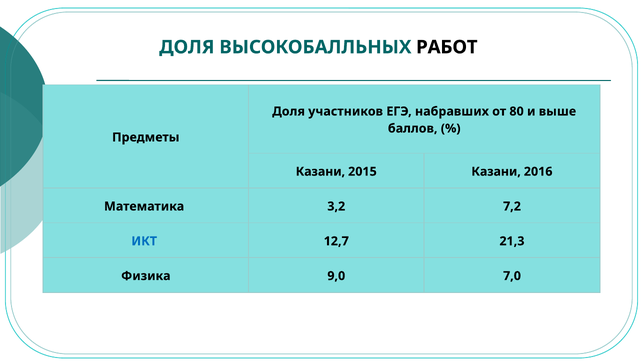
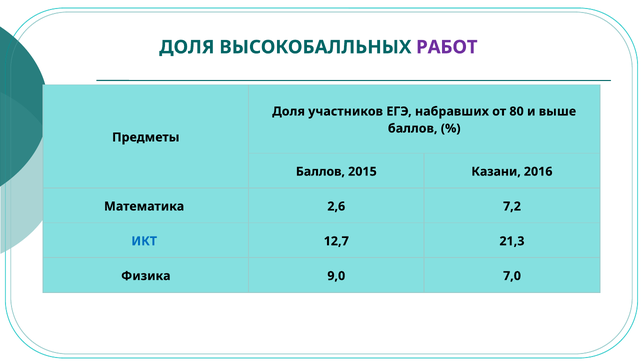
РАБОТ colour: black -> purple (447, 47)
Казани: Казани -> Баллов (320, 171)
3,2: 3,2 -> 2,6 (336, 206)
